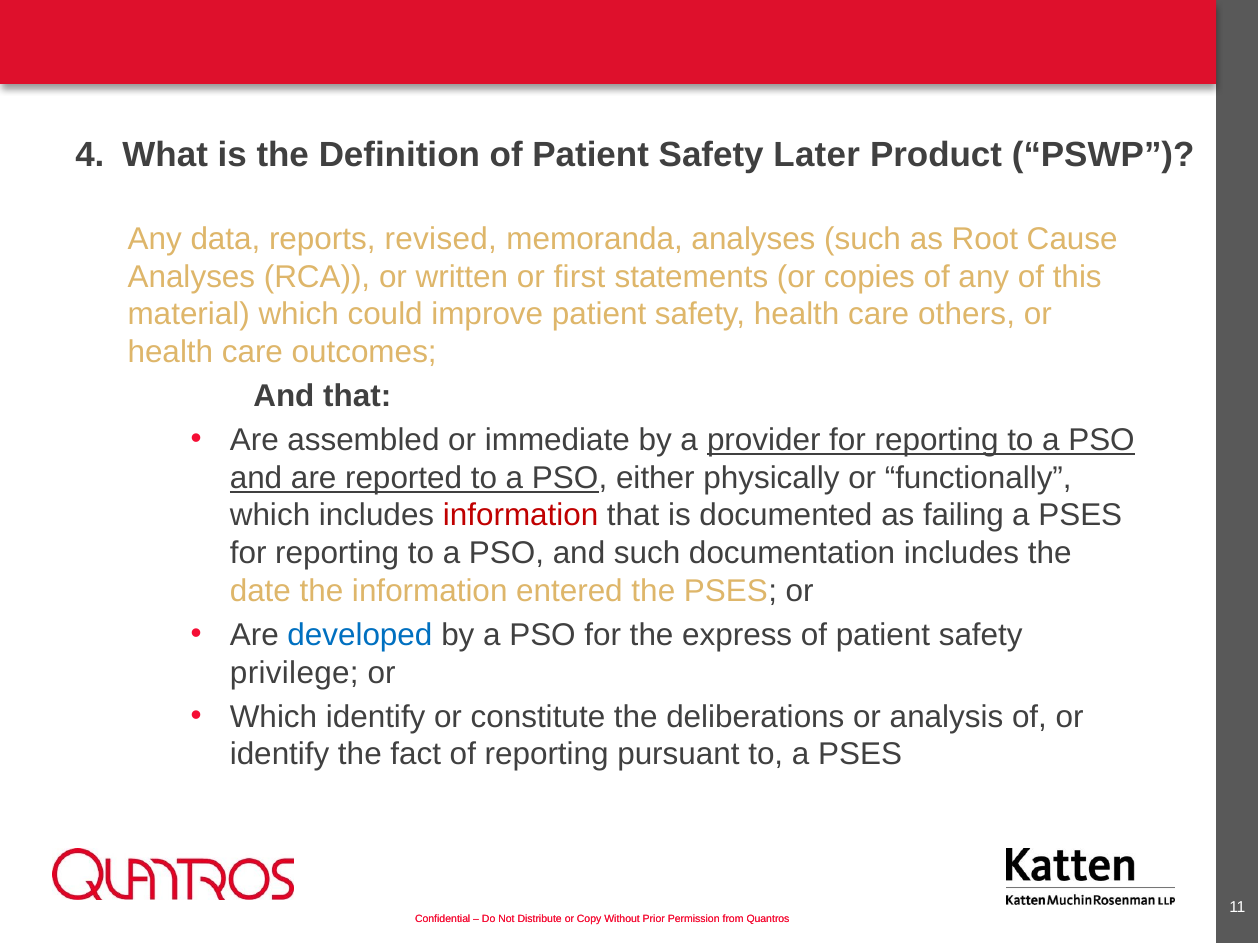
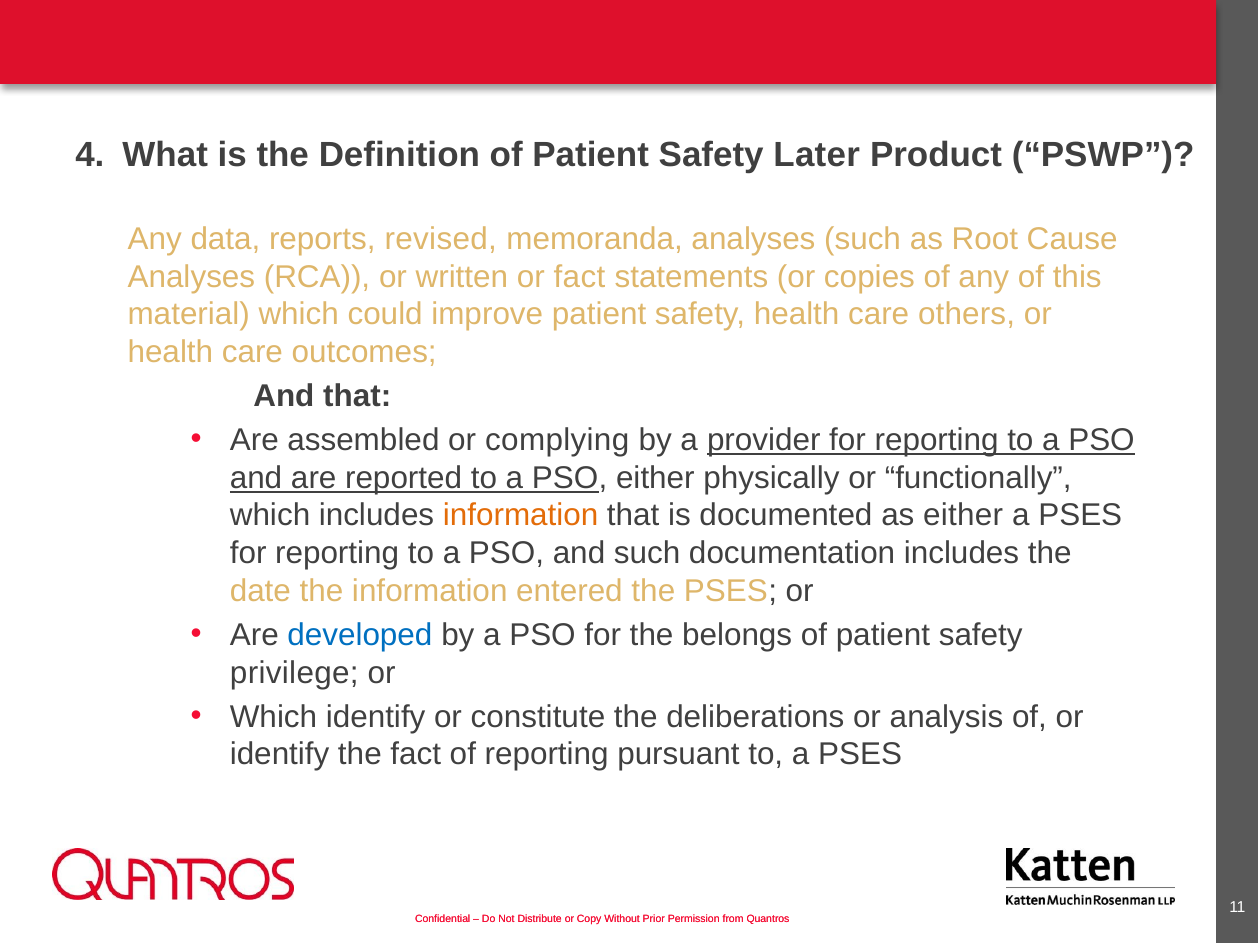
or first: first -> fact (579, 277)
immediate: immediate -> complying (557, 440)
information colour: red -> orange (521, 516)
as failing: failing -> either (963, 516)
express: express -> belongs (737, 635)
